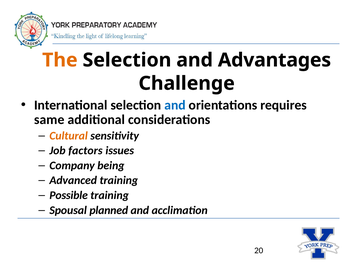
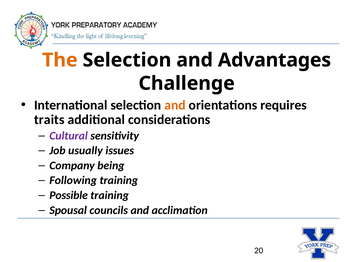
and colour: blue -> orange (175, 105)
same: same -> traits (49, 120)
Cultural colour: orange -> purple (69, 136)
factors: factors -> usually (85, 151)
Advanced: Advanced -> Following (73, 181)
planned: planned -> councils (109, 211)
